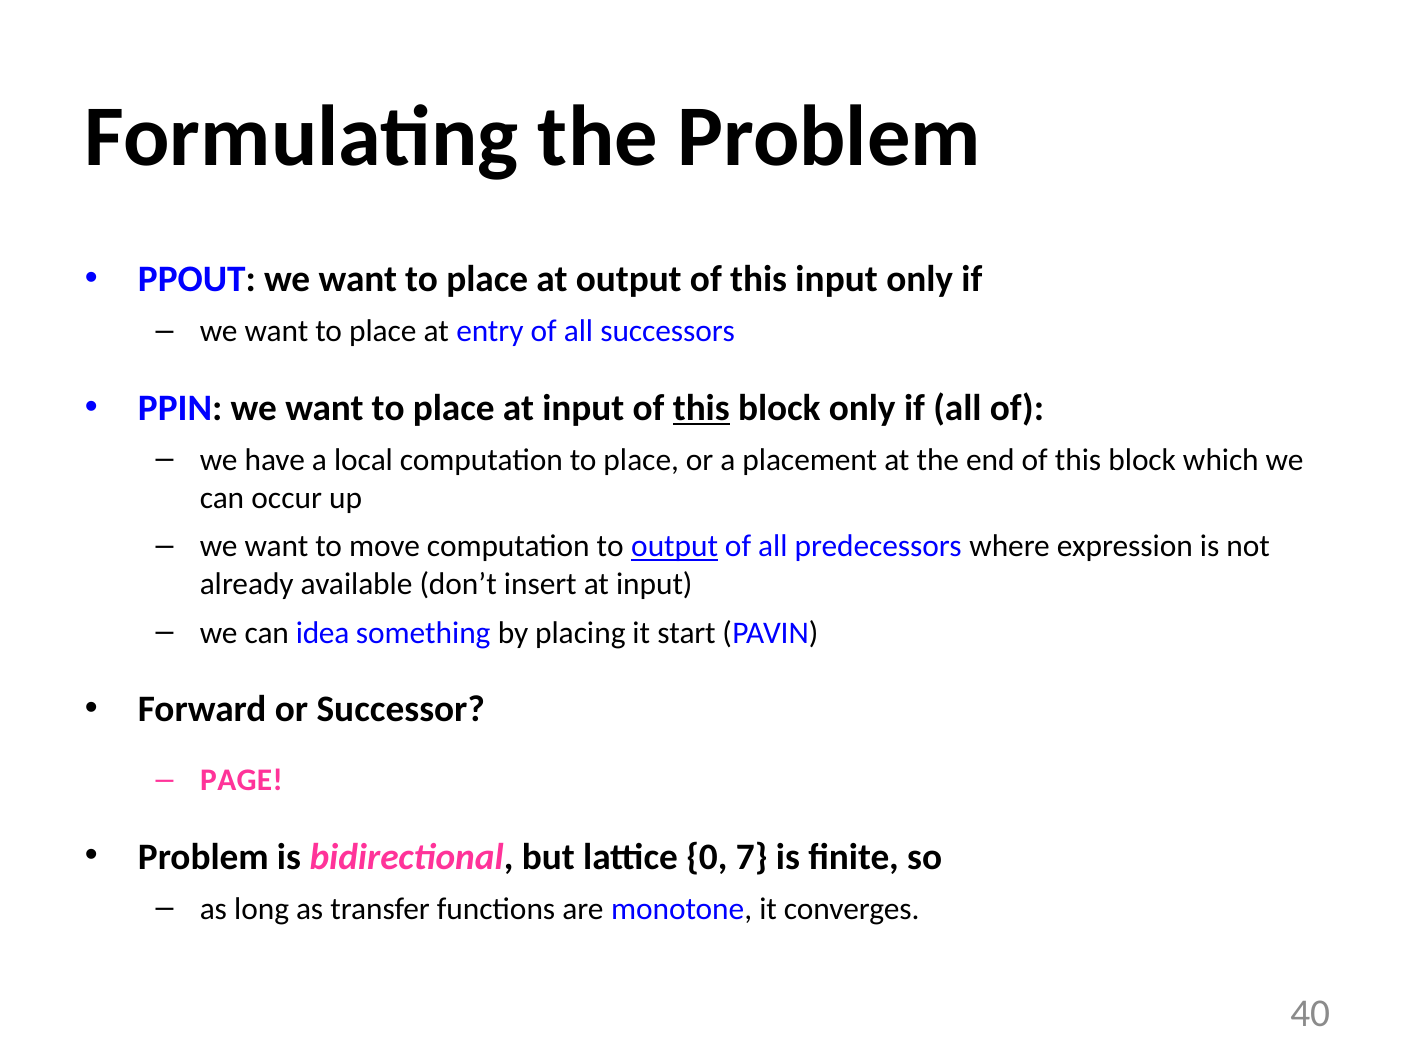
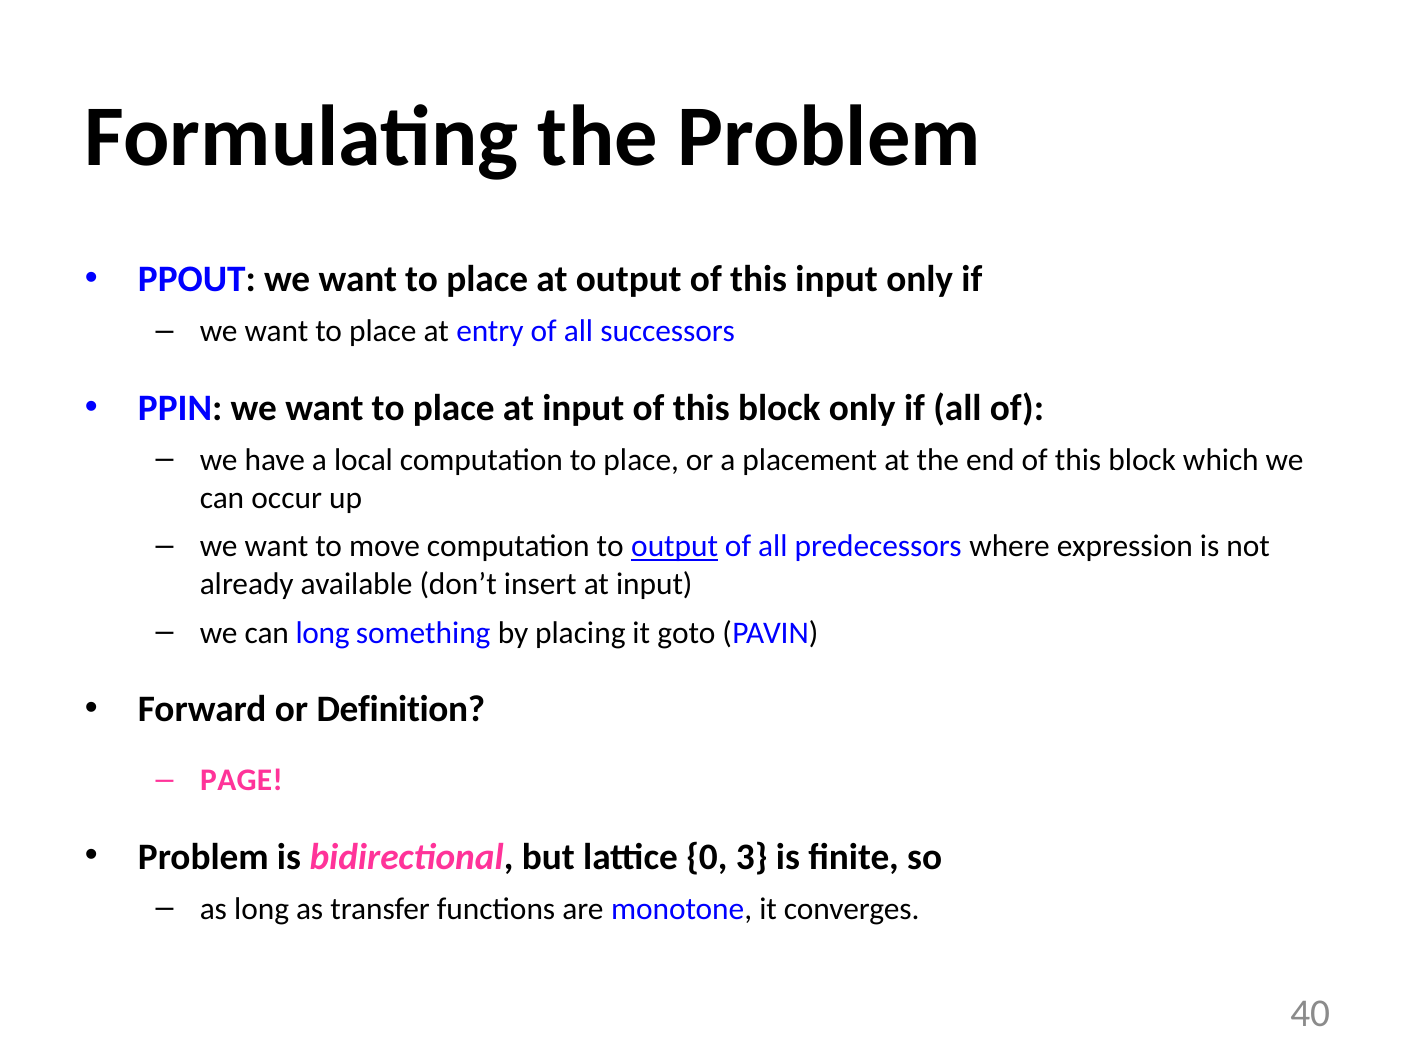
this underline: present -> none (701, 408)
can idea: idea -> long (323, 633)
start: start -> goto (686, 633)
Successor: Successor -> Definition (401, 710)
7: 7 -> 3 (752, 857)
